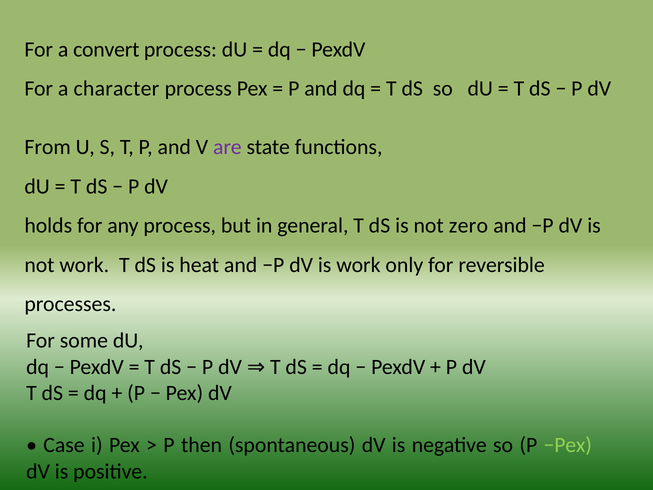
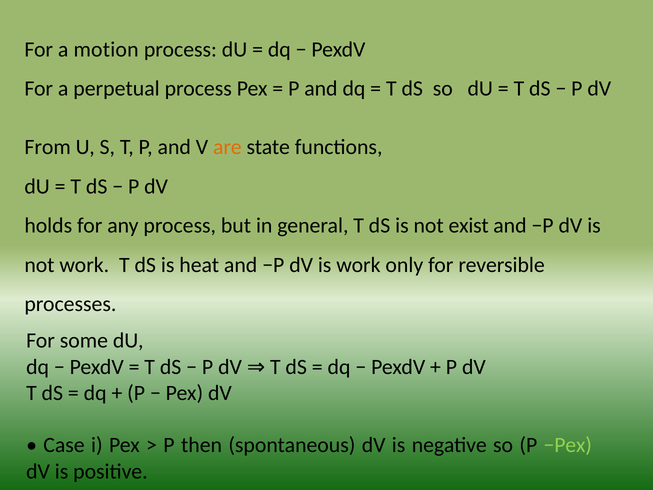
convert: convert -> motion (106, 49)
character: character -> perpetual (117, 89)
are colour: purple -> orange (227, 147)
zero: zero -> exist (469, 226)
